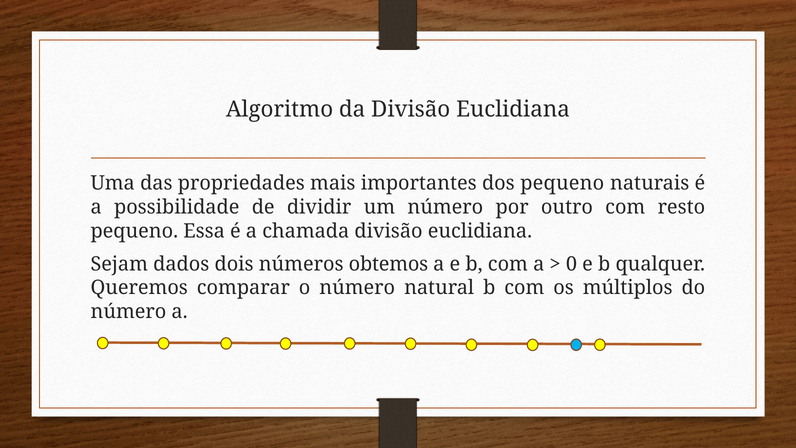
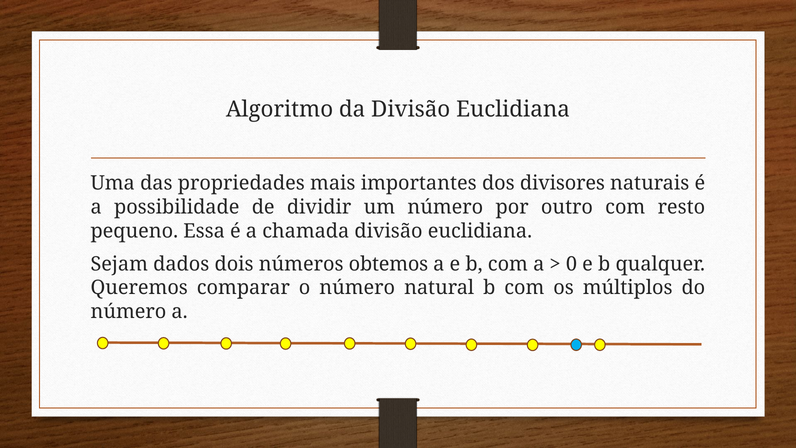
dos pequeno: pequeno -> divisores (562, 183)
